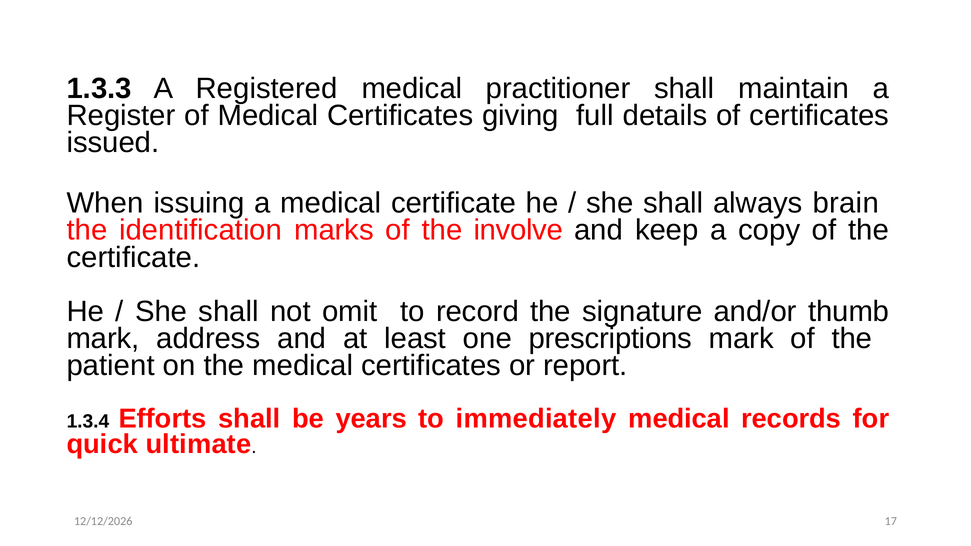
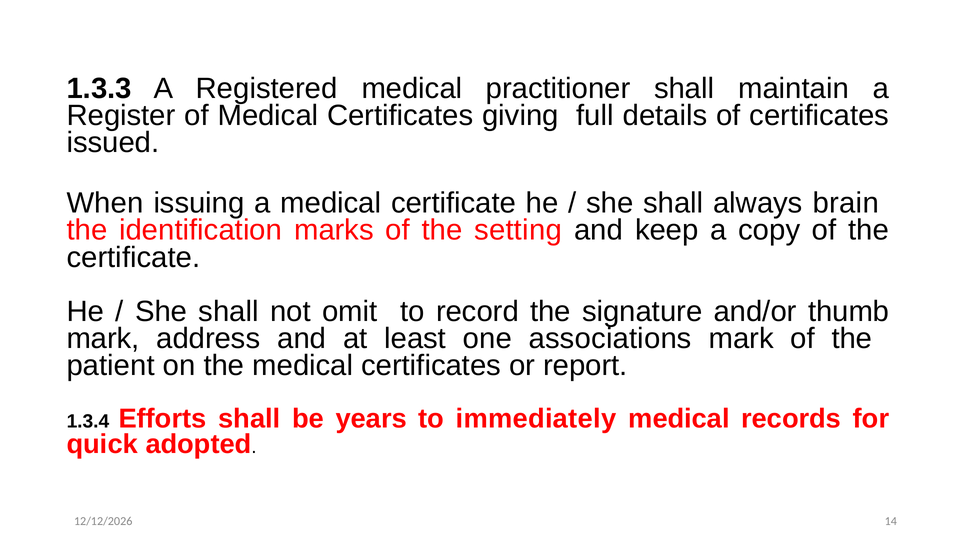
involve: involve -> setting (518, 230)
prescriptions: prescriptions -> associations (610, 339)
ultimate: ultimate -> adopted (199, 444)
17: 17 -> 14 (891, 521)
